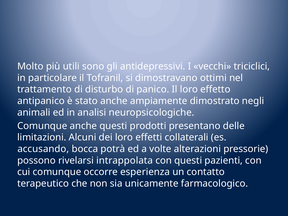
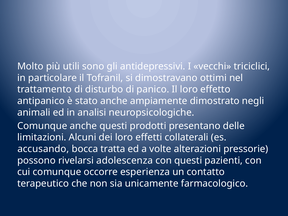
potrà: potrà -> tratta (113, 149)
intrappolata: intrappolata -> adolescenza (125, 160)
